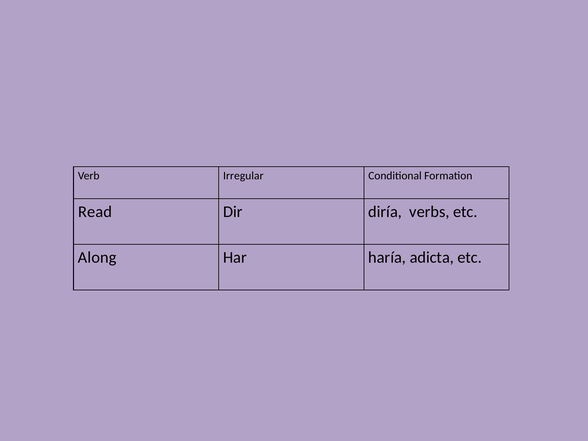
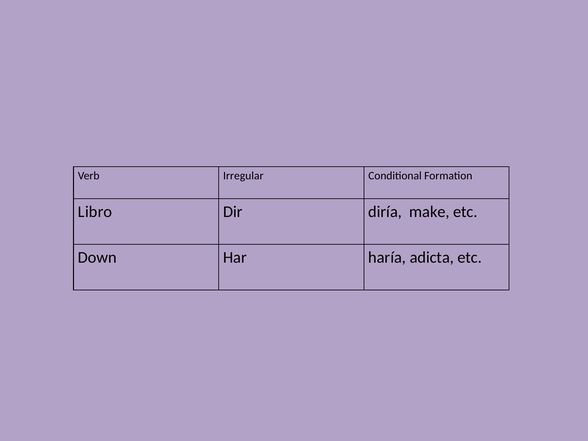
Read: Read -> Libro (95, 212)
verbs: verbs -> make (429, 212)
Along: Along -> Down (97, 258)
